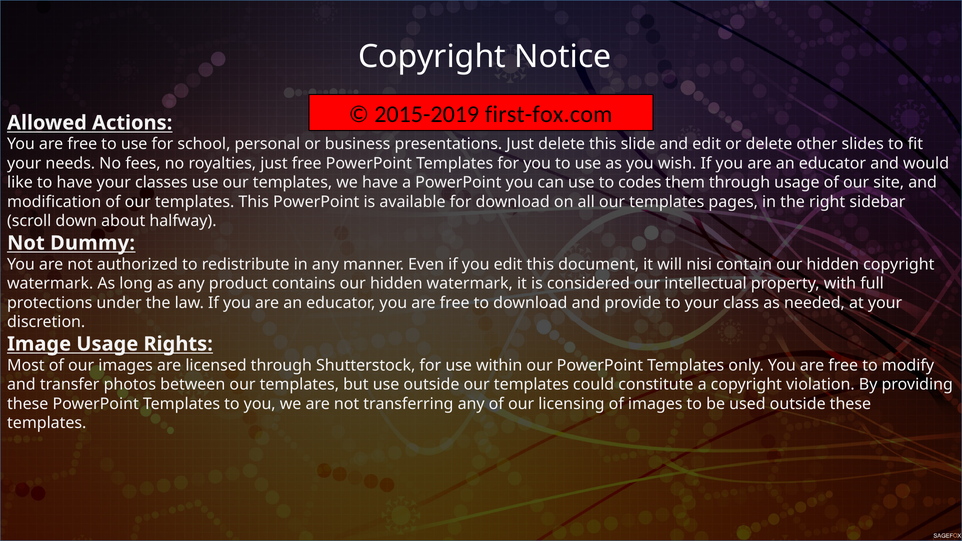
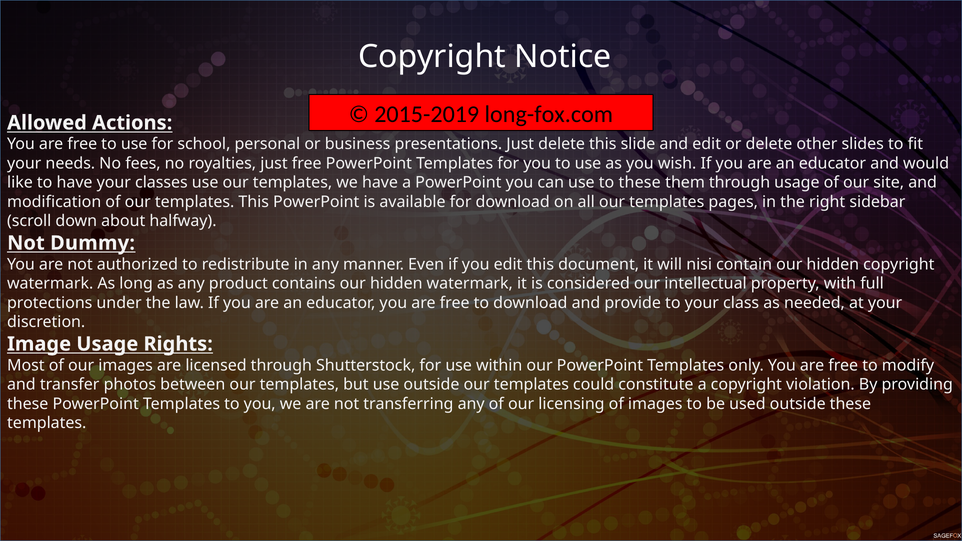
first-fox.com: first-fox.com -> long-fox.com (549, 114)
to codes: codes -> these (640, 183)
